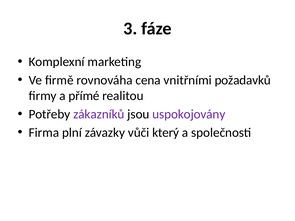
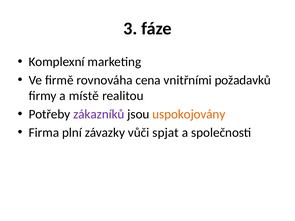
přímé: přímé -> místě (84, 96)
uspokojovány colour: purple -> orange (189, 114)
který: který -> spjat (166, 133)
